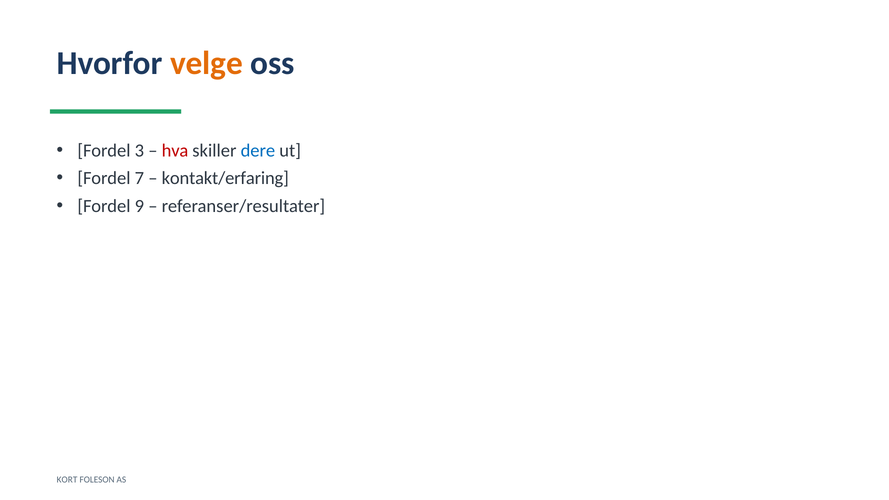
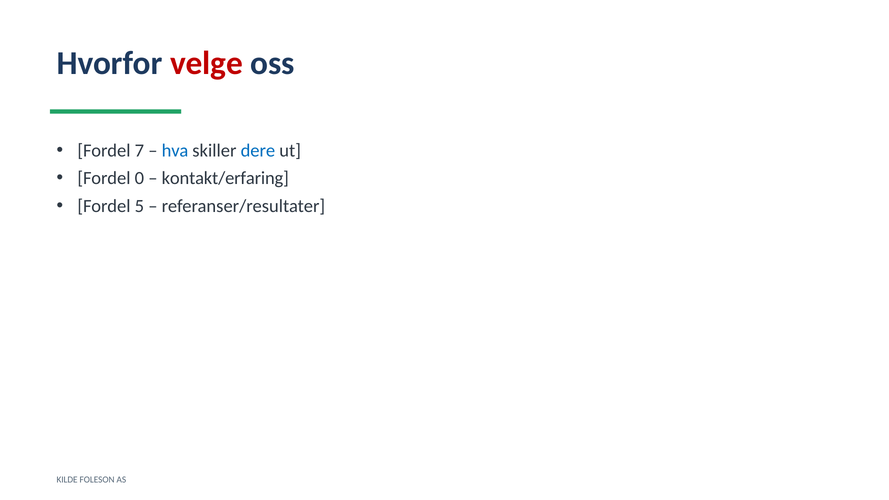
velge colour: orange -> red (206, 63)
3: 3 -> 7 (139, 151)
hva colour: red -> blue (175, 151)
7: 7 -> 0 (139, 178)
9: 9 -> 5 (139, 206)
KORT: KORT -> KILDE (67, 480)
